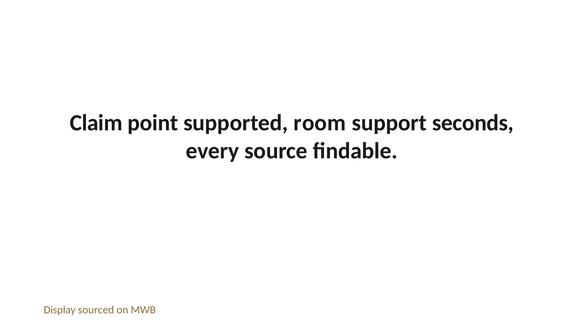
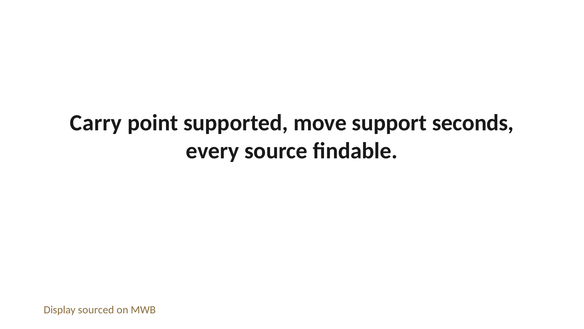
Claim: Claim -> Carry (96, 123)
room: room -> move (320, 123)
